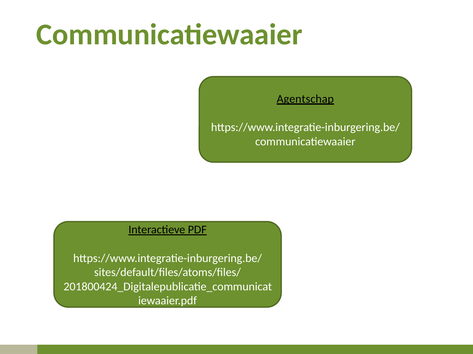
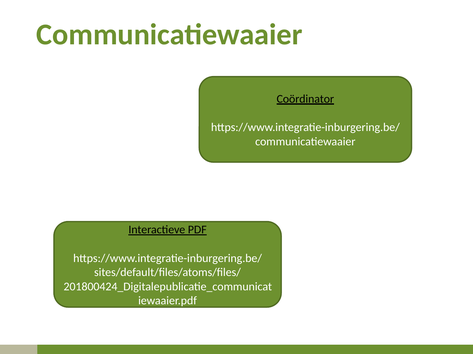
Agentschap: Agentschap -> Coördinator (305, 99)
